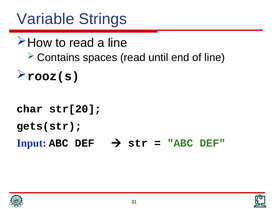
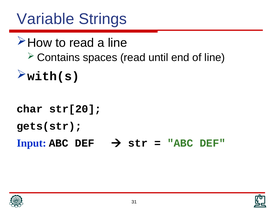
rooz(s: rooz(s -> with(s (53, 76)
